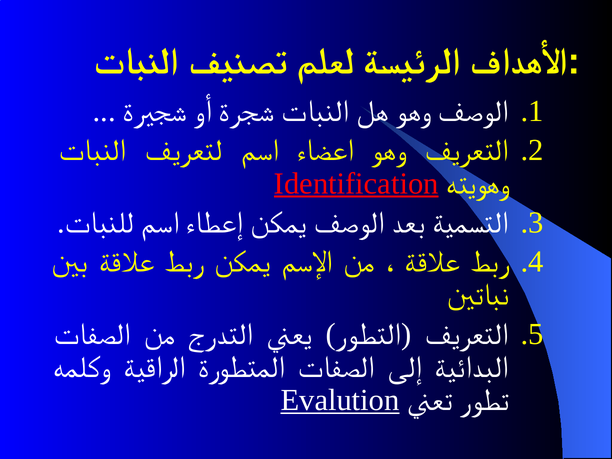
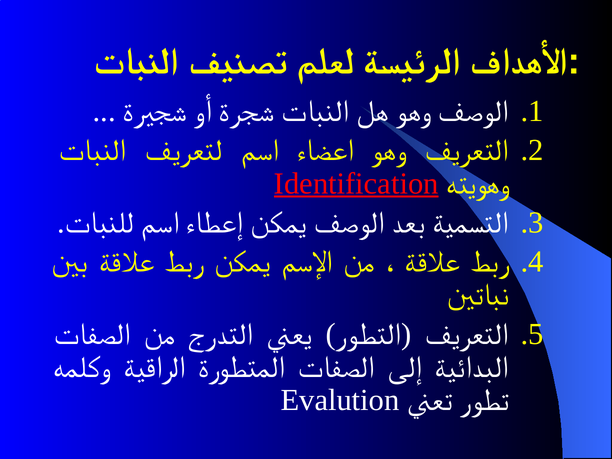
Evalution underline: present -> none (340, 400)
